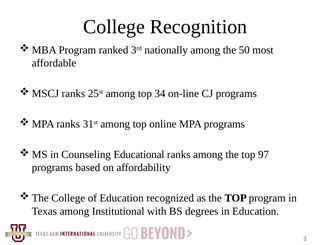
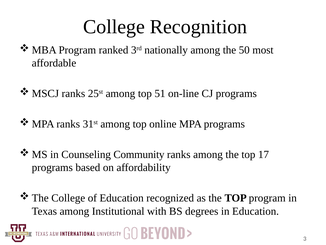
34: 34 -> 51 (160, 93)
Educational: Educational -> Community (139, 154)
97: 97 -> 17 (264, 154)
